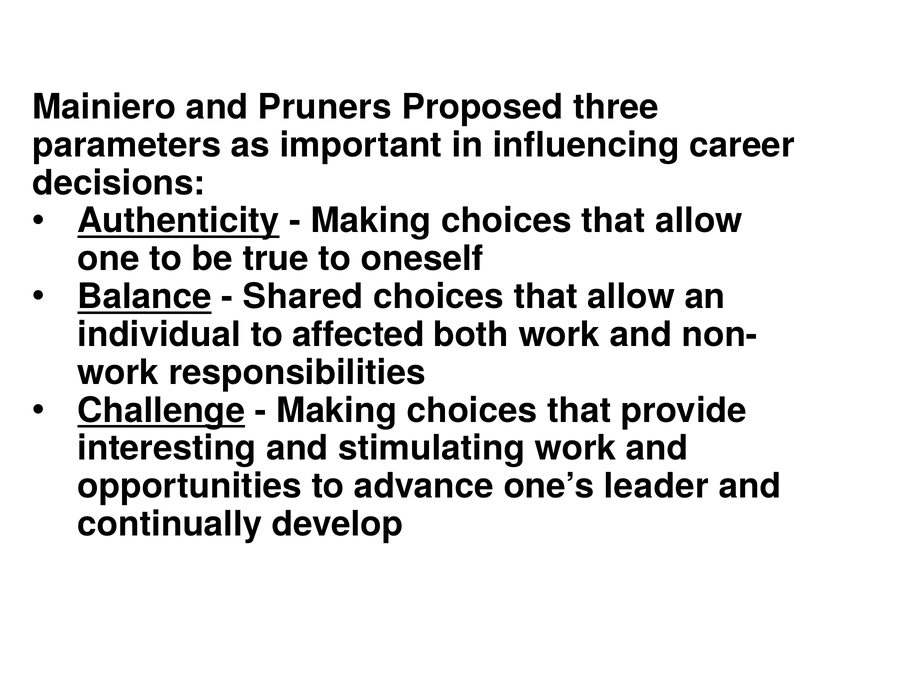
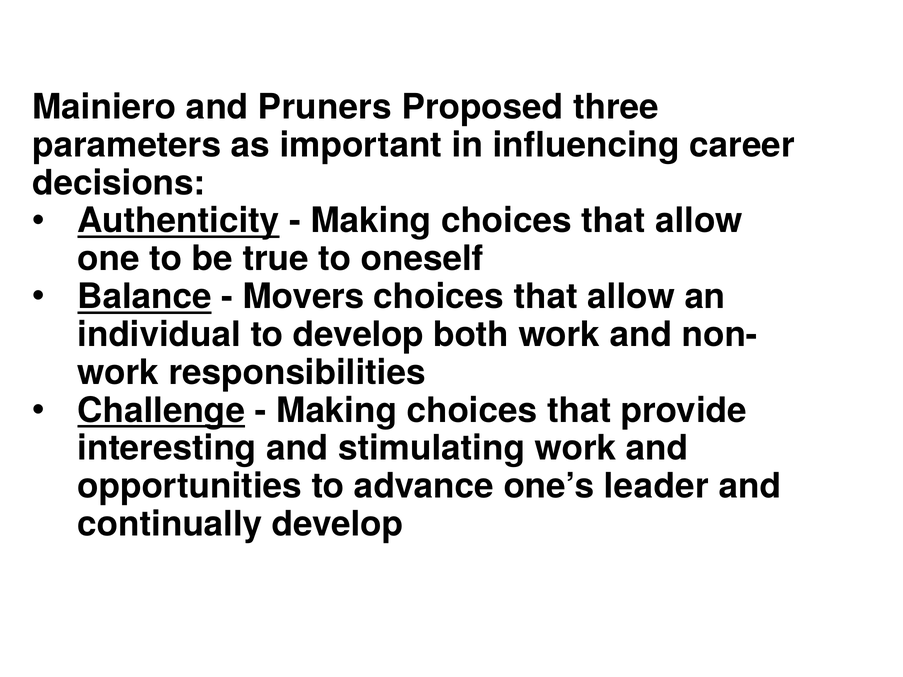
Shared: Shared -> Movers (303, 297)
to affected: affected -> develop (358, 335)
